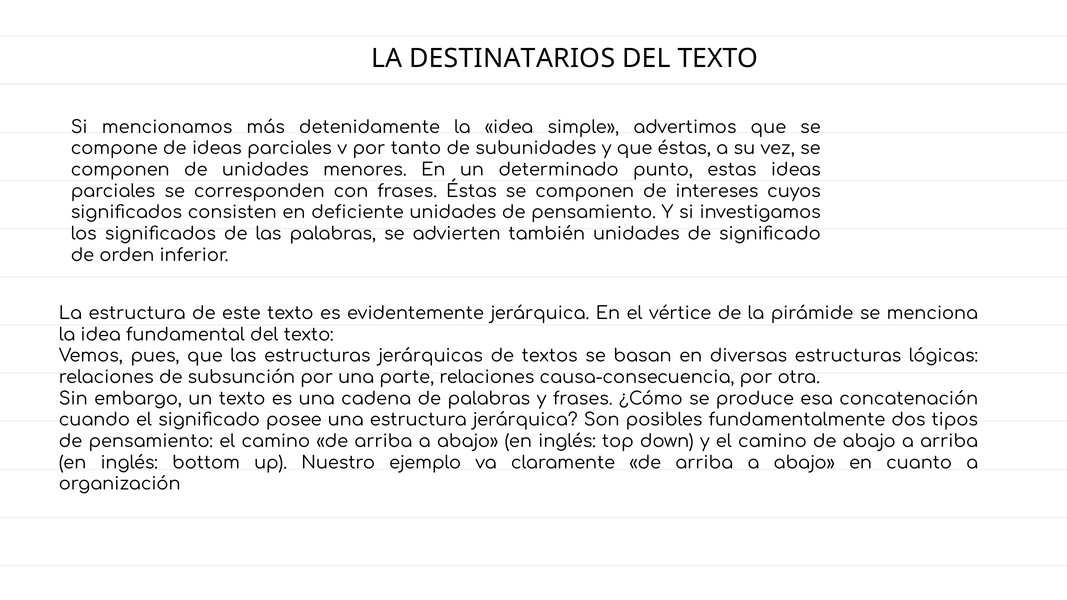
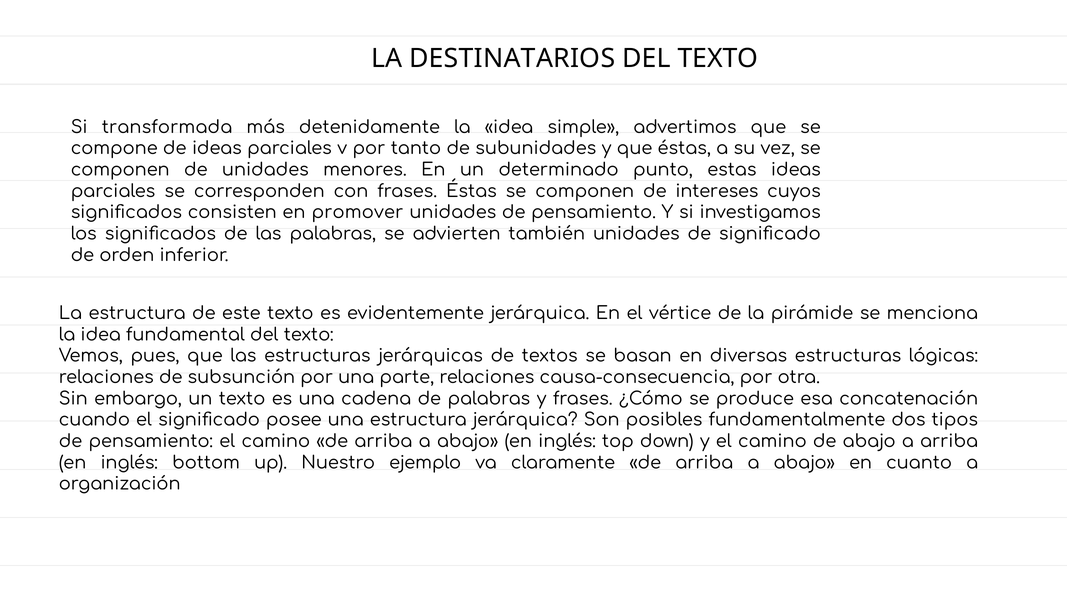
mencionamos: mencionamos -> transformada (167, 127)
deficiente: deficiente -> promover (357, 213)
